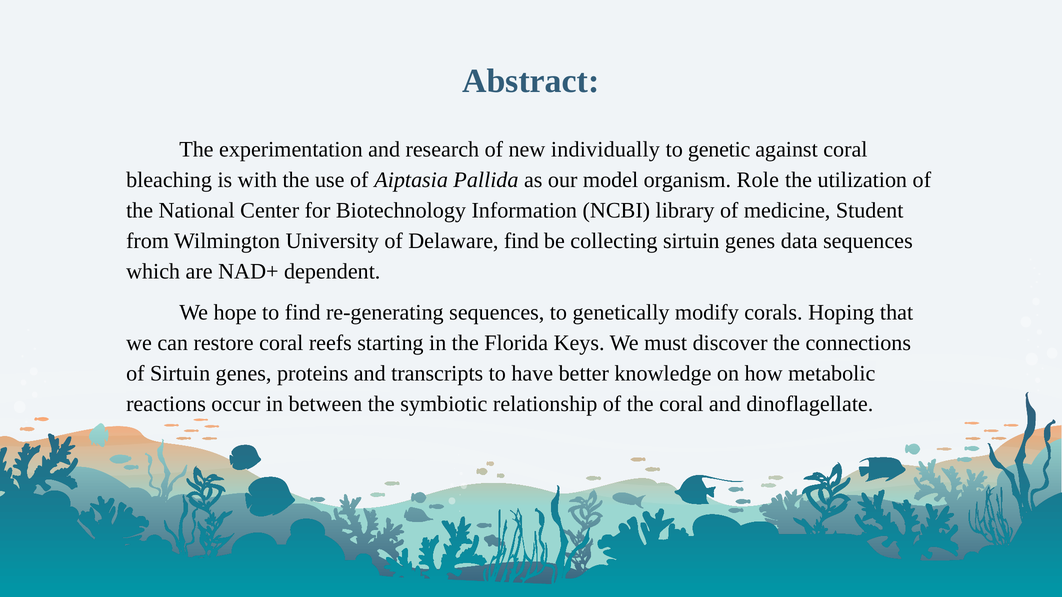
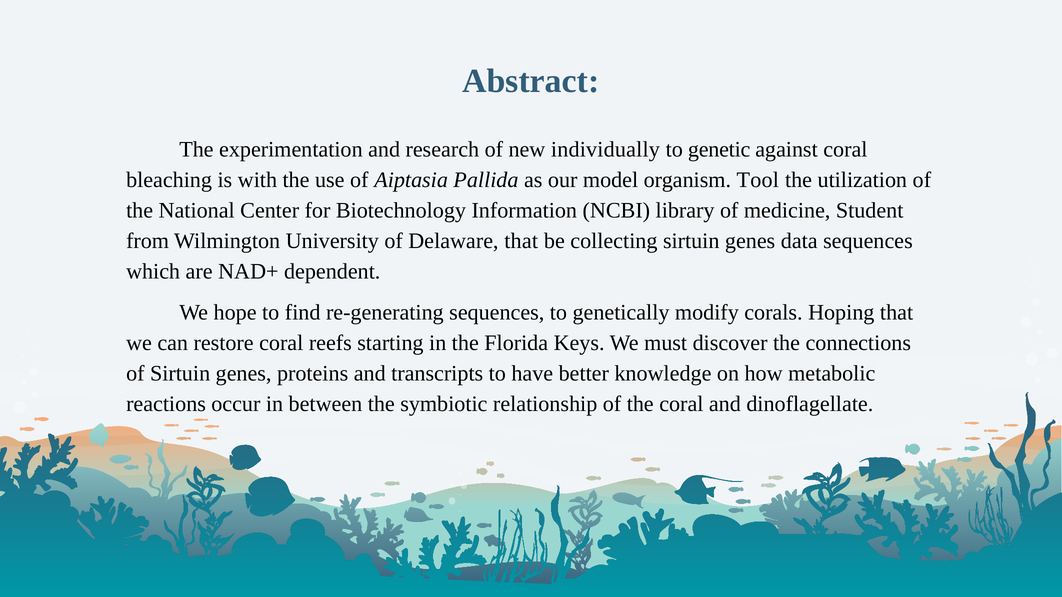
Role: Role -> Tool (758, 180)
Delaware find: find -> that (521, 241)
